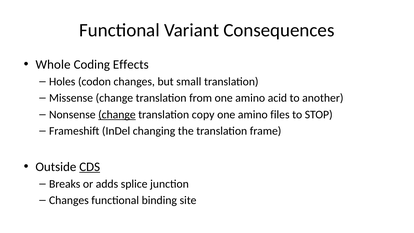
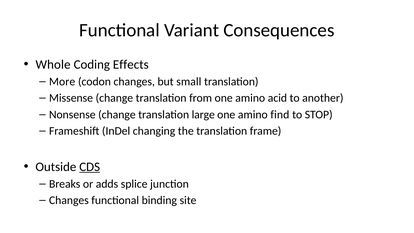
Holes: Holes -> More (62, 82)
change underline: present -> none (117, 114)
copy: copy -> large (203, 114)
files: files -> find (280, 114)
